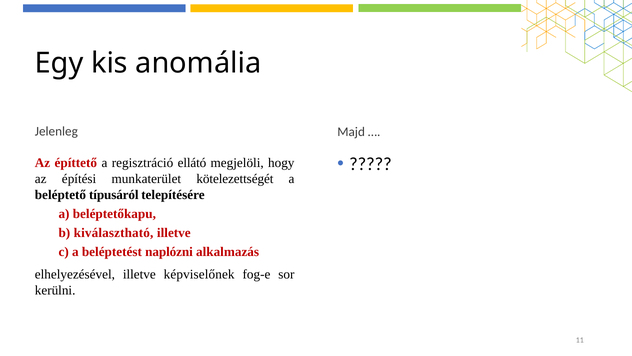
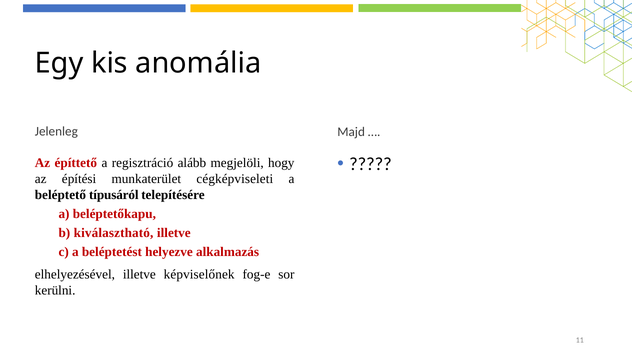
ellátó: ellátó -> alább (192, 163)
kötelezettségét: kötelezettségét -> cégképviseleti (235, 179)
naplózni: naplózni -> helyezve (169, 252)
